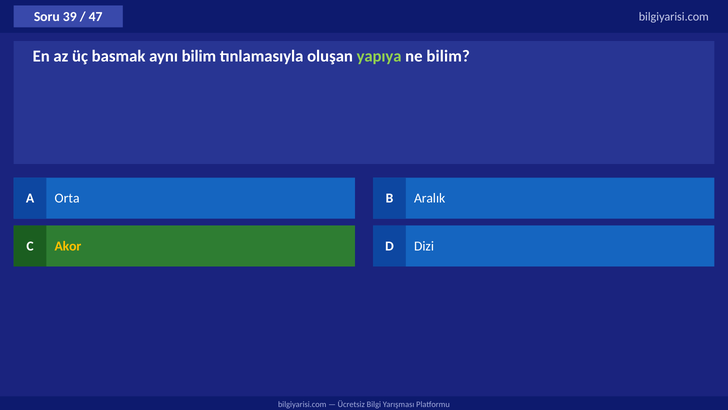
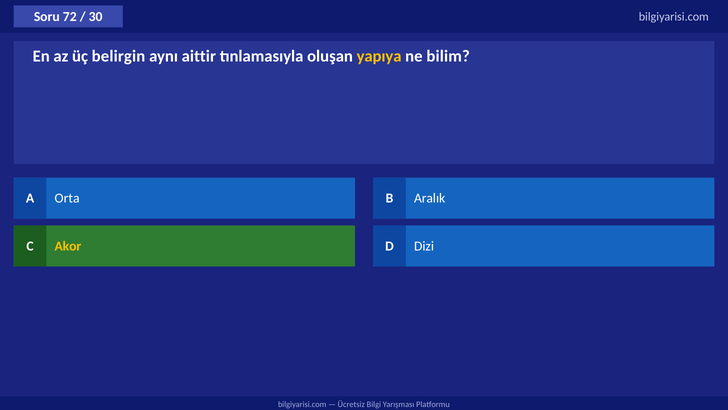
39: 39 -> 72 (70, 17)
47: 47 -> 30 (96, 17)
basmak: basmak -> belirgin (119, 56)
aynı bilim: bilim -> aittir (199, 56)
yapıya colour: light green -> yellow (379, 56)
